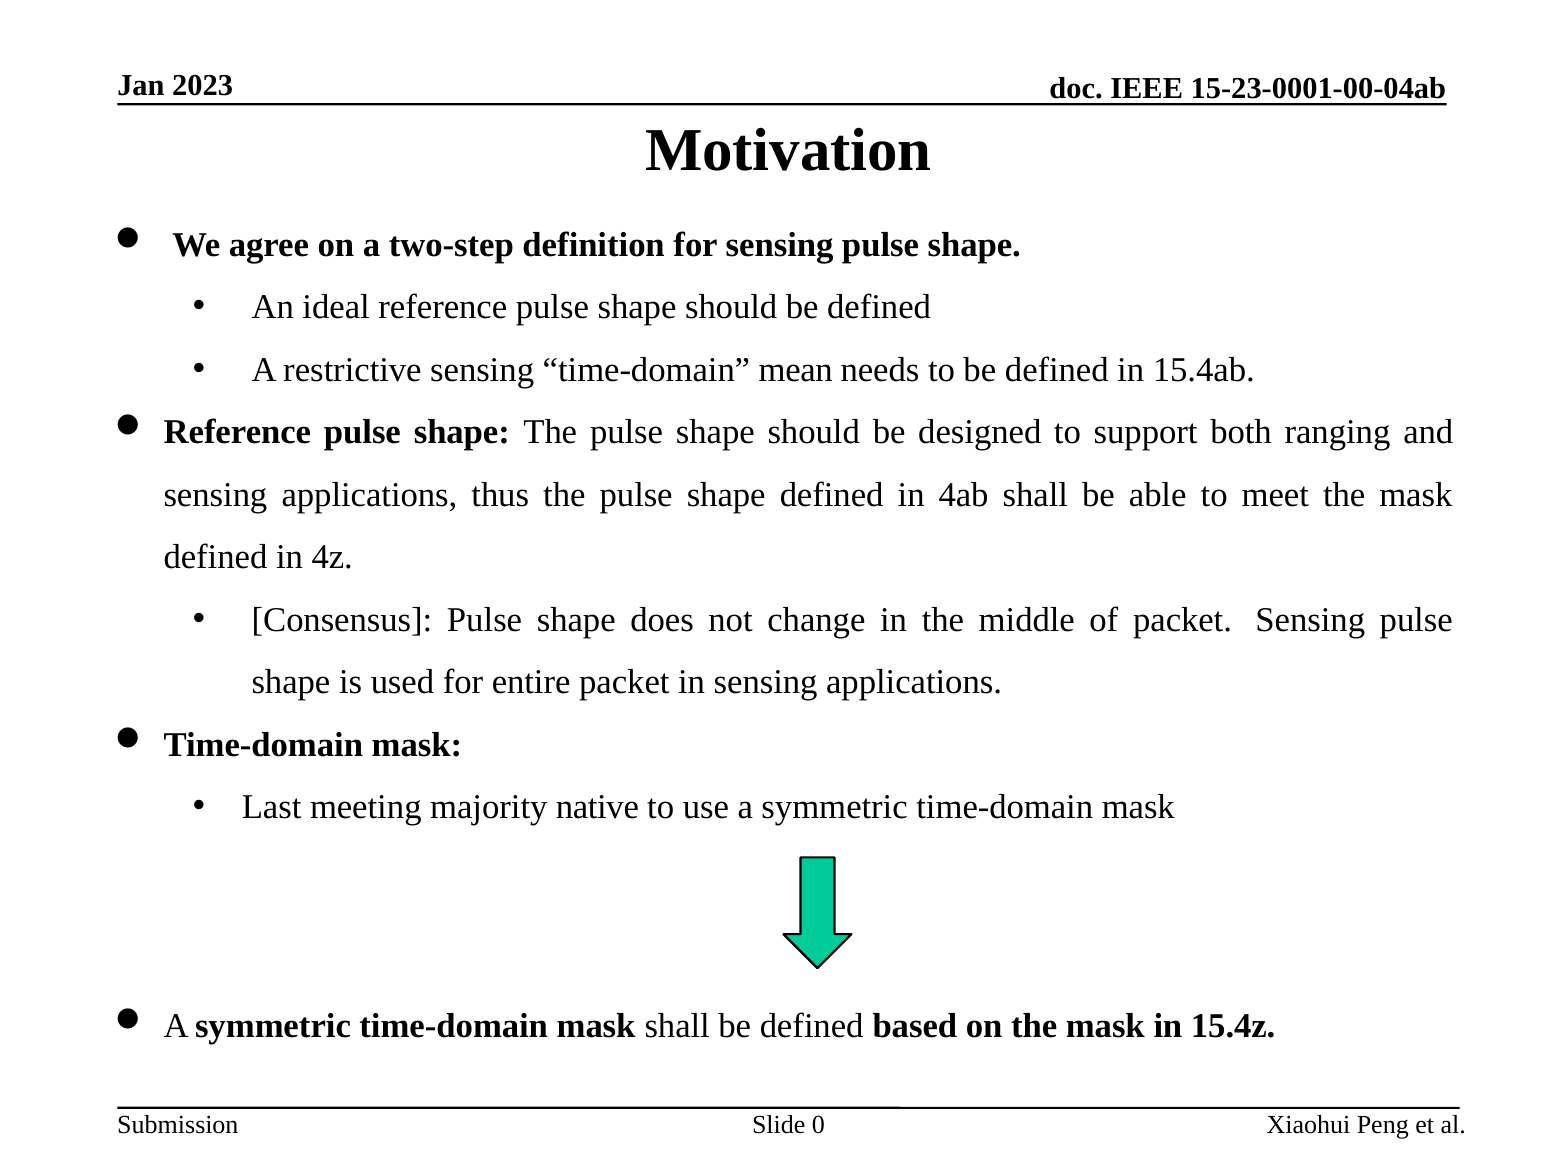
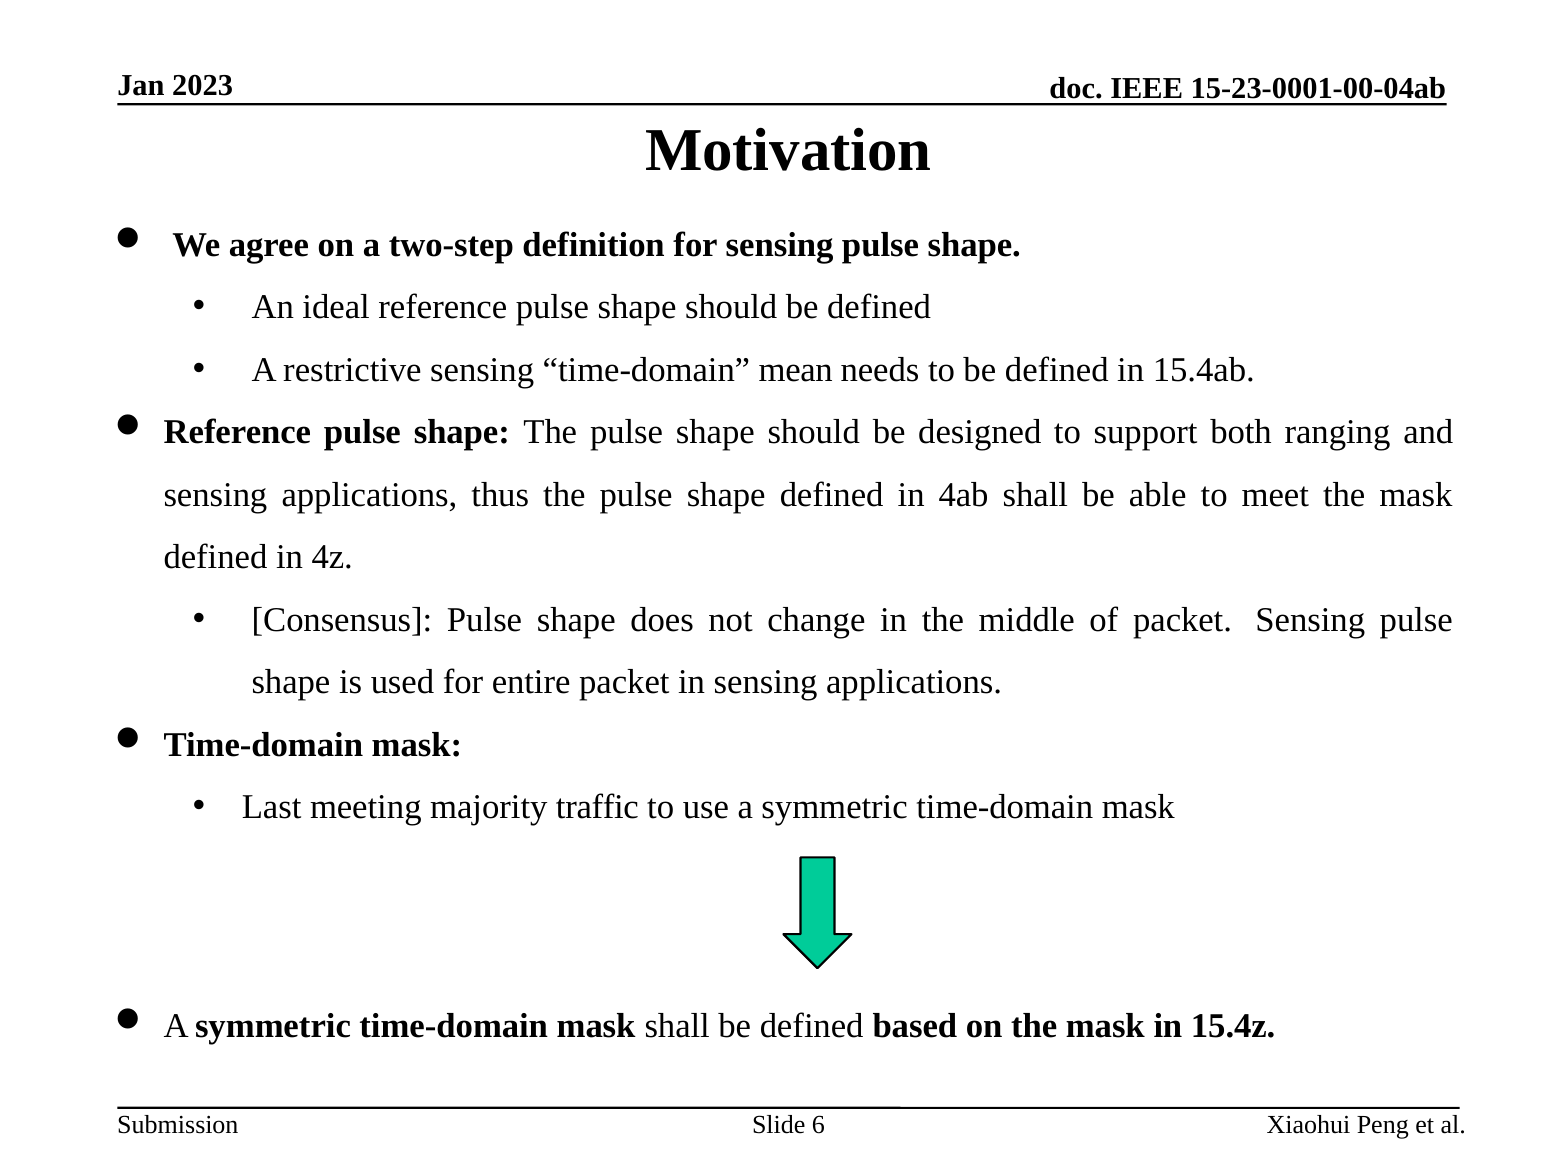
native: native -> traffic (597, 807)
0: 0 -> 6 (818, 1125)
